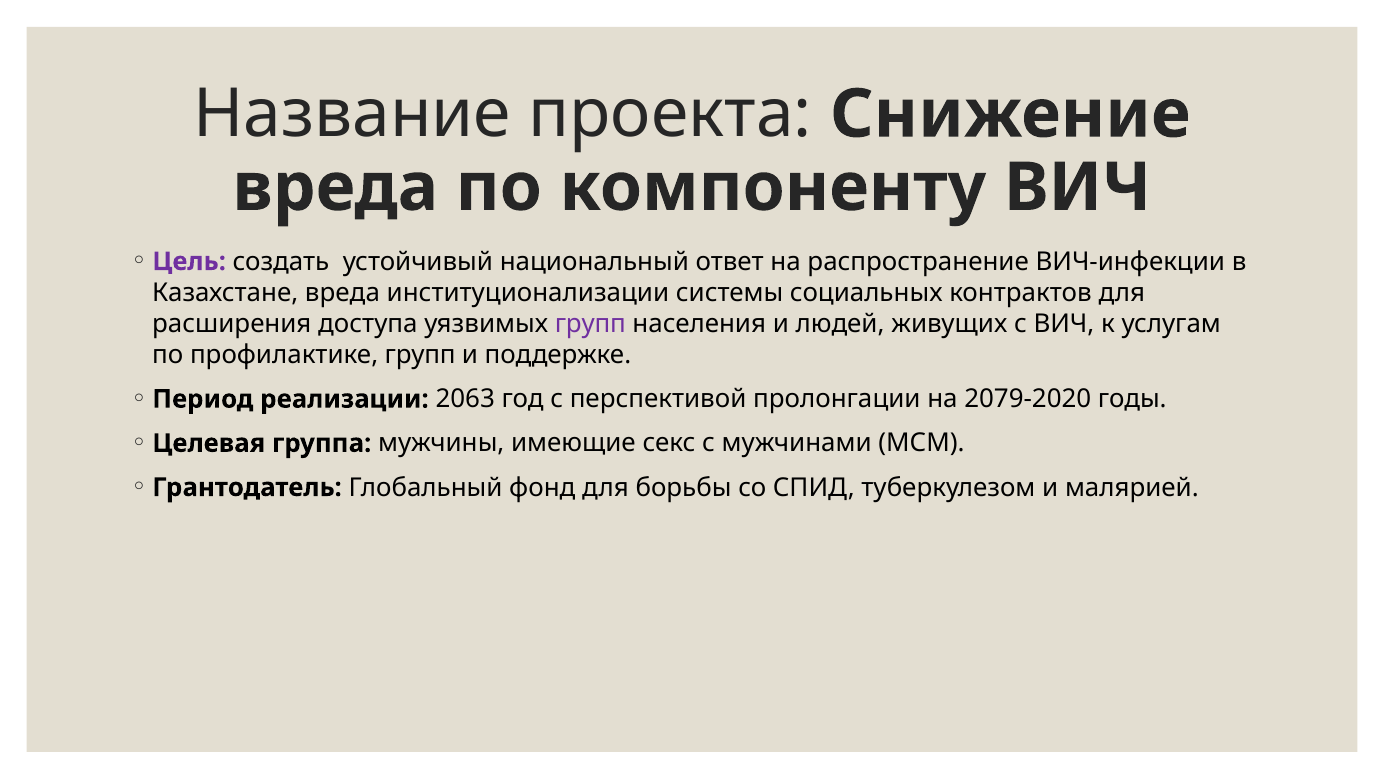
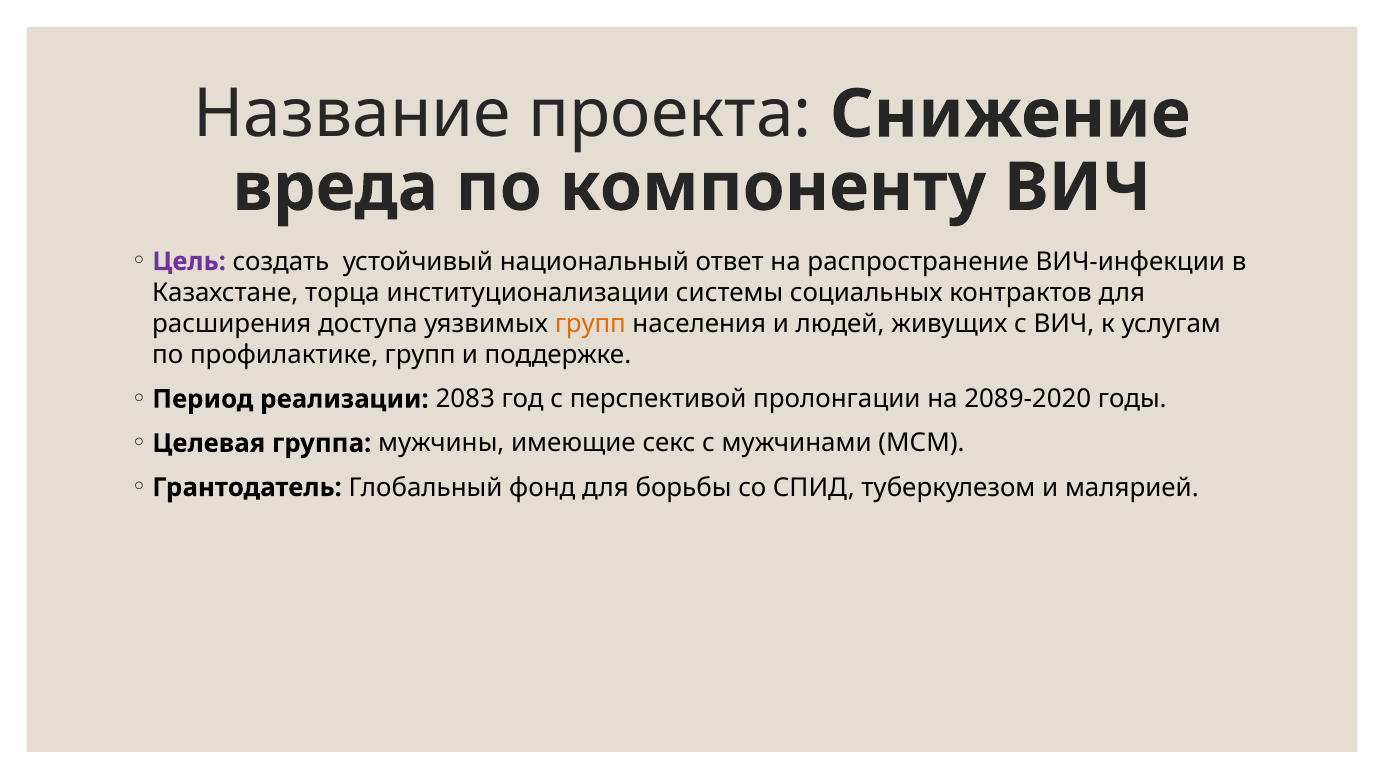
Казахстане вреда: вреда -> торца (342, 292)
групп colour: purple -> orange (590, 324)
2063: 2063 -> 2083 (465, 399)
2079-2020: 2079-2020 -> 2089-2020 (1028, 399)
